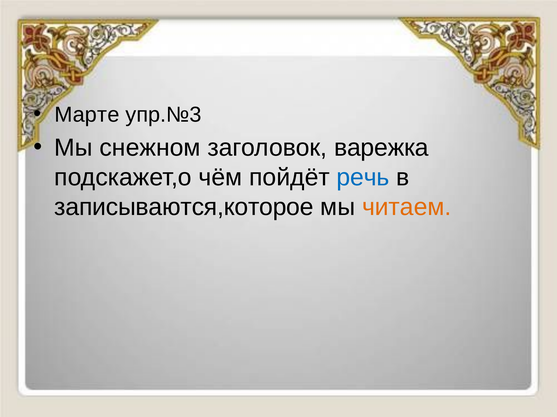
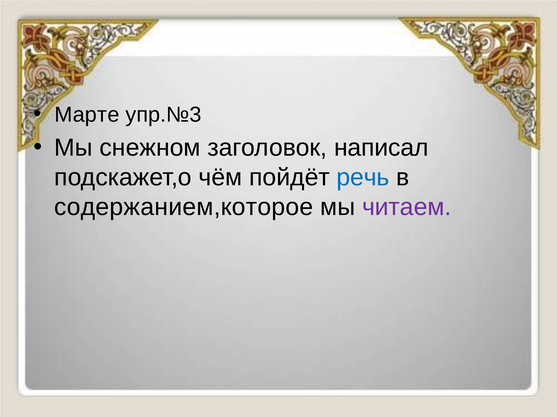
варежка: варежка -> написал (381, 148)
записываются,которое: записываются,которое -> содержанием,которое (184, 207)
читаем colour: orange -> purple (407, 207)
